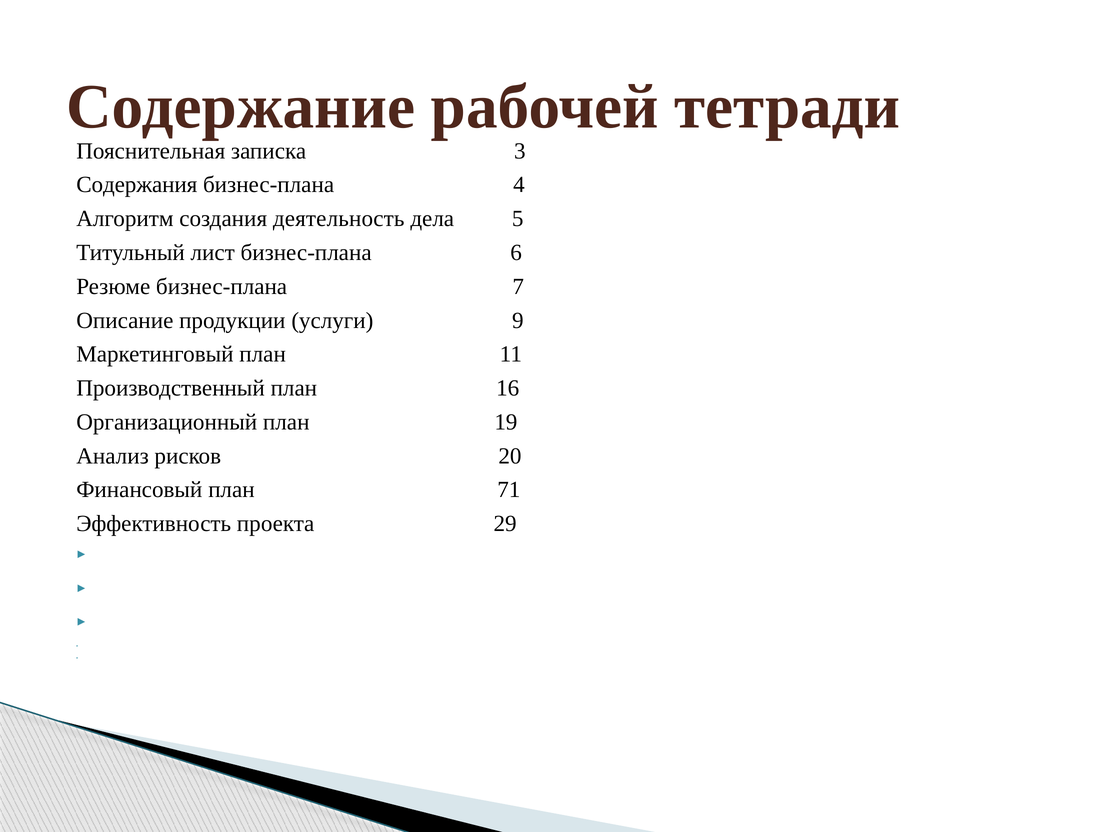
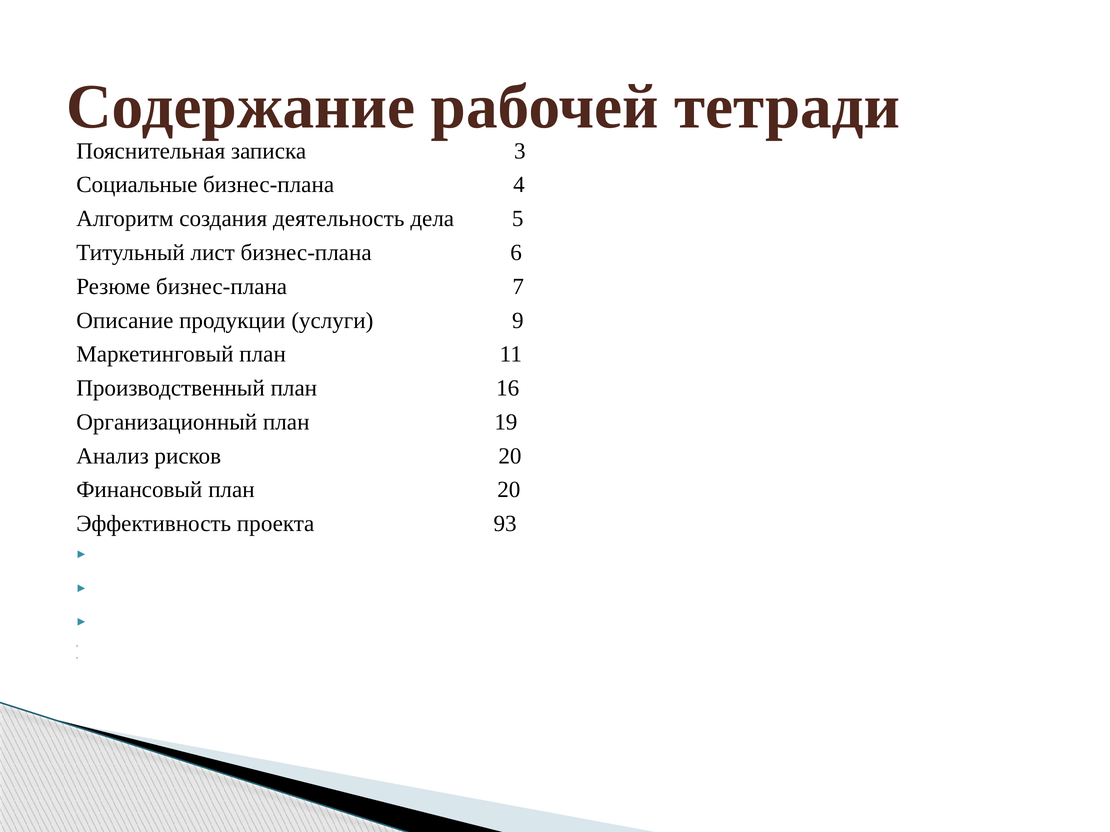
Содержания: Содержания -> Социальные (137, 185)
план 71: 71 -> 20 (509, 490)
29: 29 -> 93 (505, 524)
